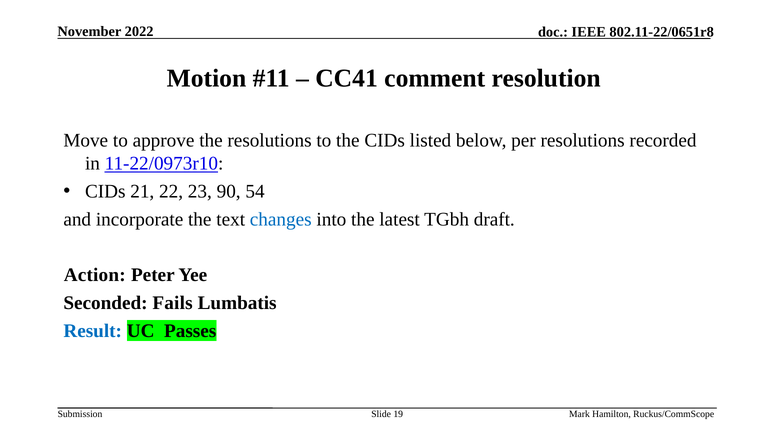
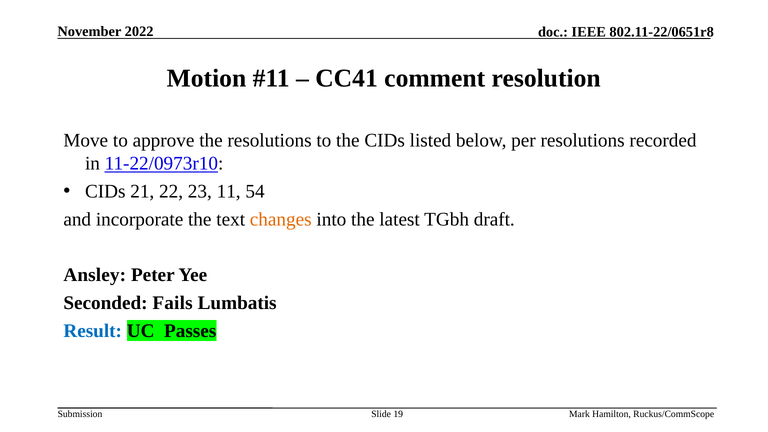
90: 90 -> 11 (229, 191)
changes colour: blue -> orange (281, 219)
Action: Action -> Ansley (95, 275)
